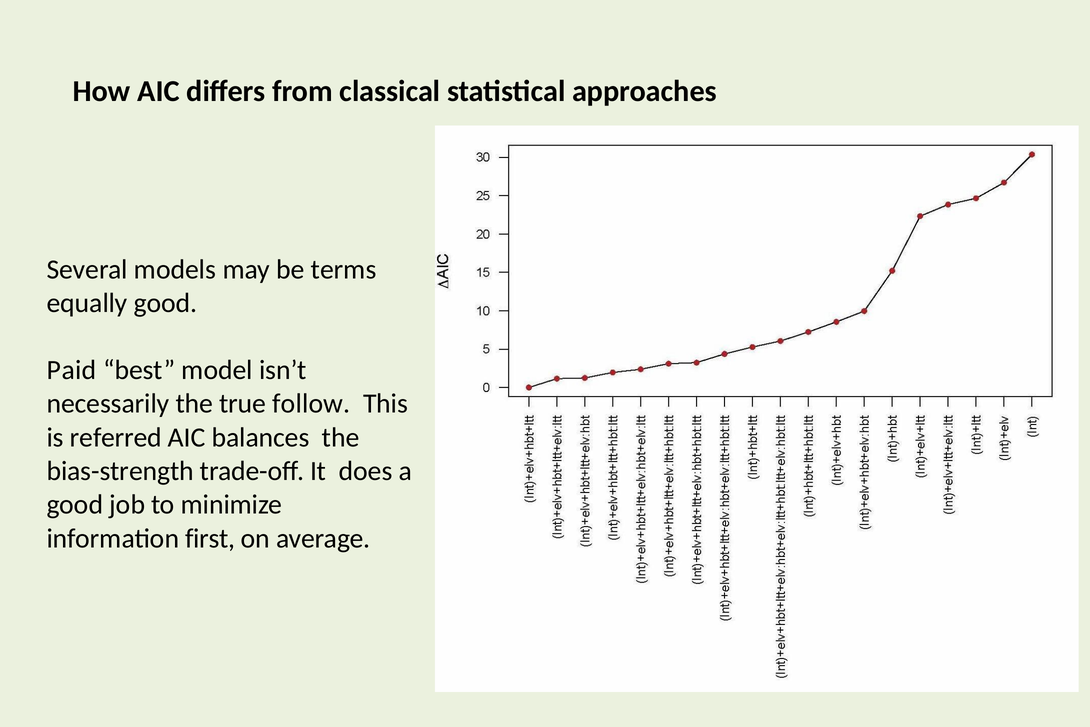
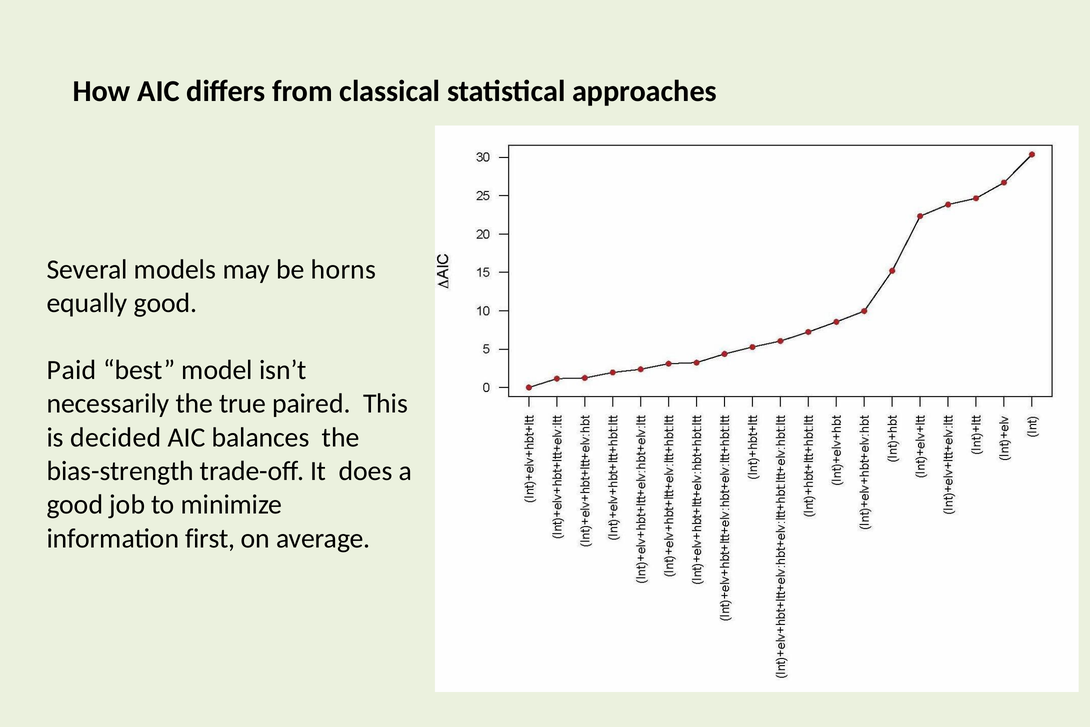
terms: terms -> horns (343, 269)
follow: follow -> paired (311, 404)
referred: referred -> decided (116, 437)
